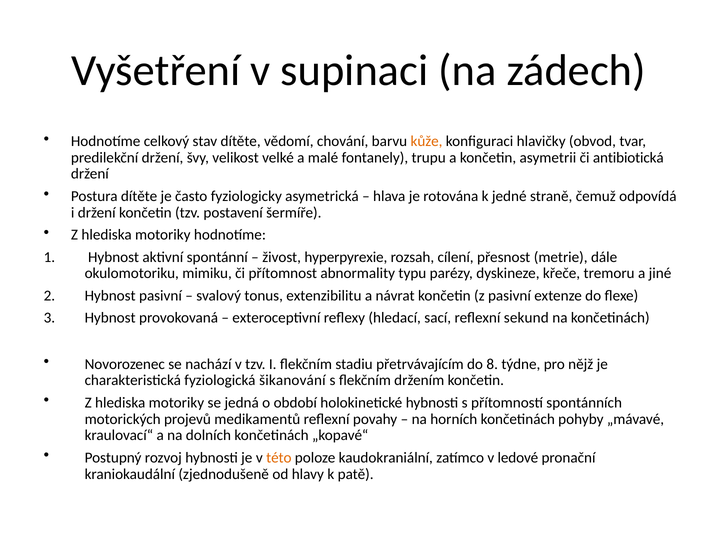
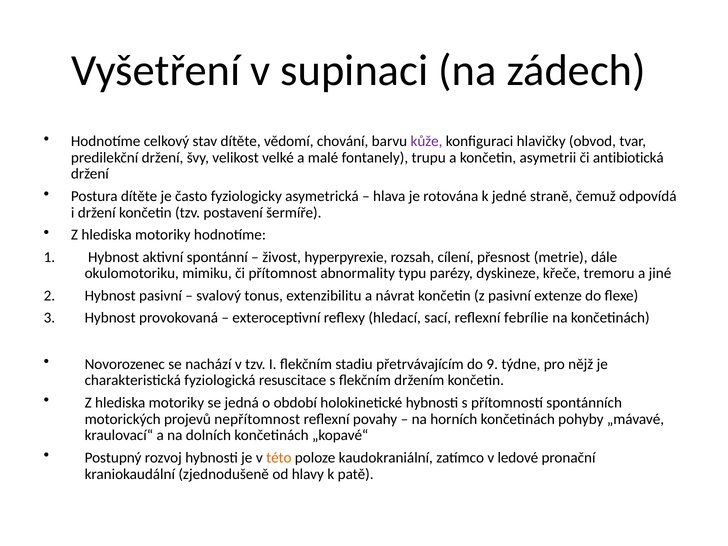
kůže colour: orange -> purple (427, 141)
sekund: sekund -> febrílie (526, 318)
8: 8 -> 9 (492, 364)
šikanování: šikanování -> resuscitace (293, 380)
medikamentů: medikamentů -> nepřítomnost (257, 419)
